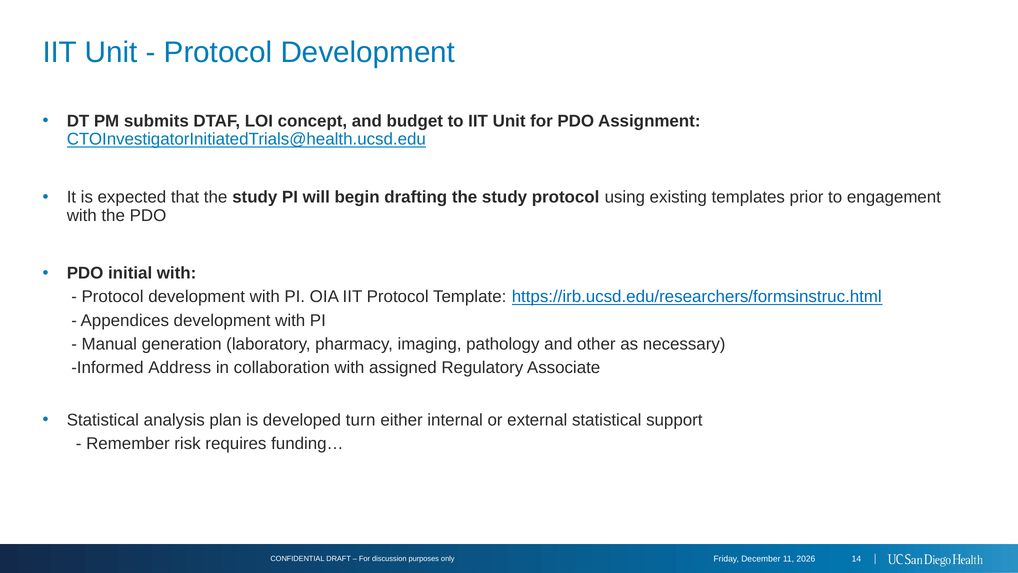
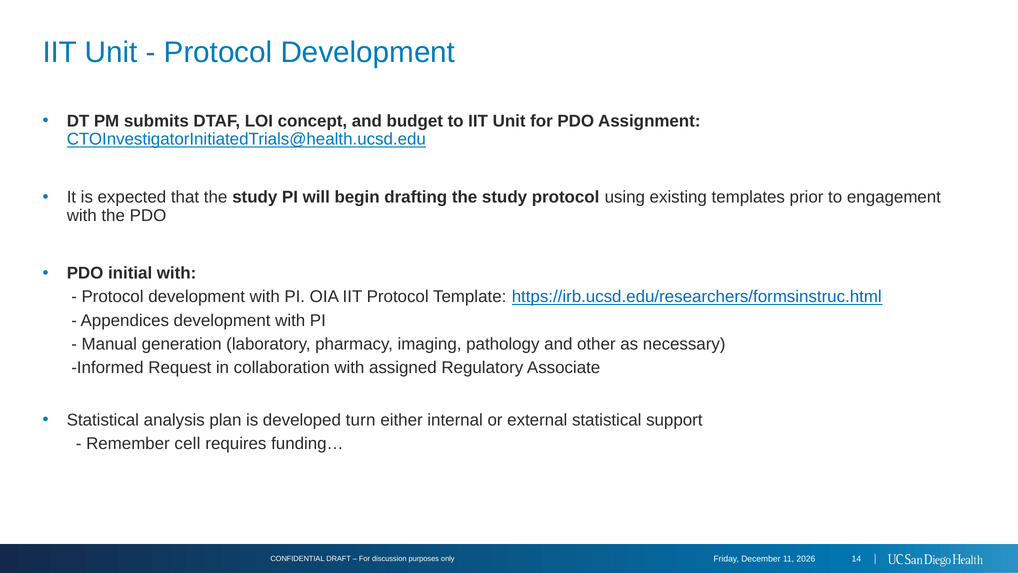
Address: Address -> Request (180, 367)
risk: risk -> cell (187, 443)
